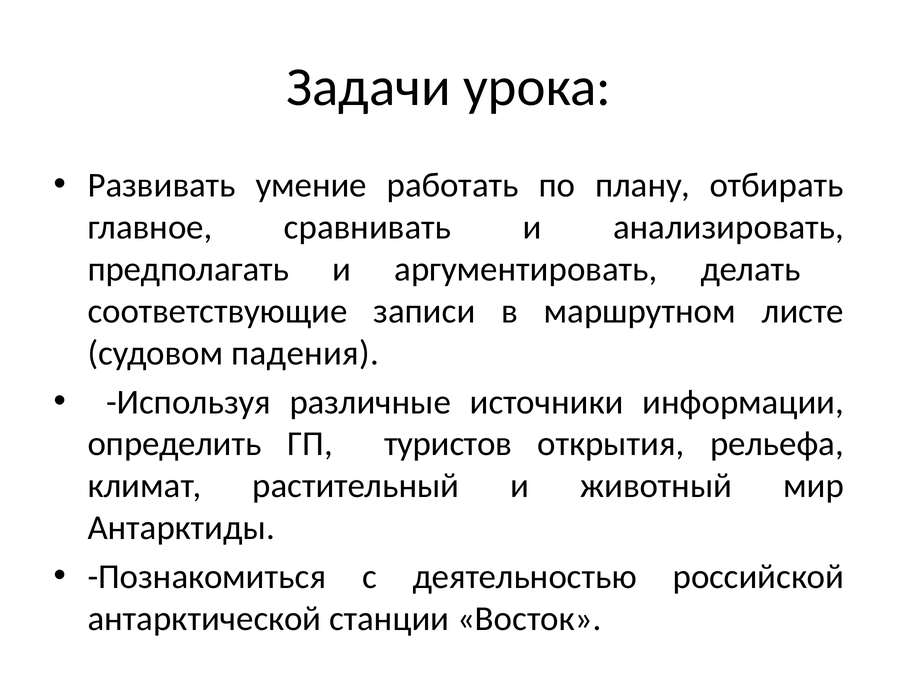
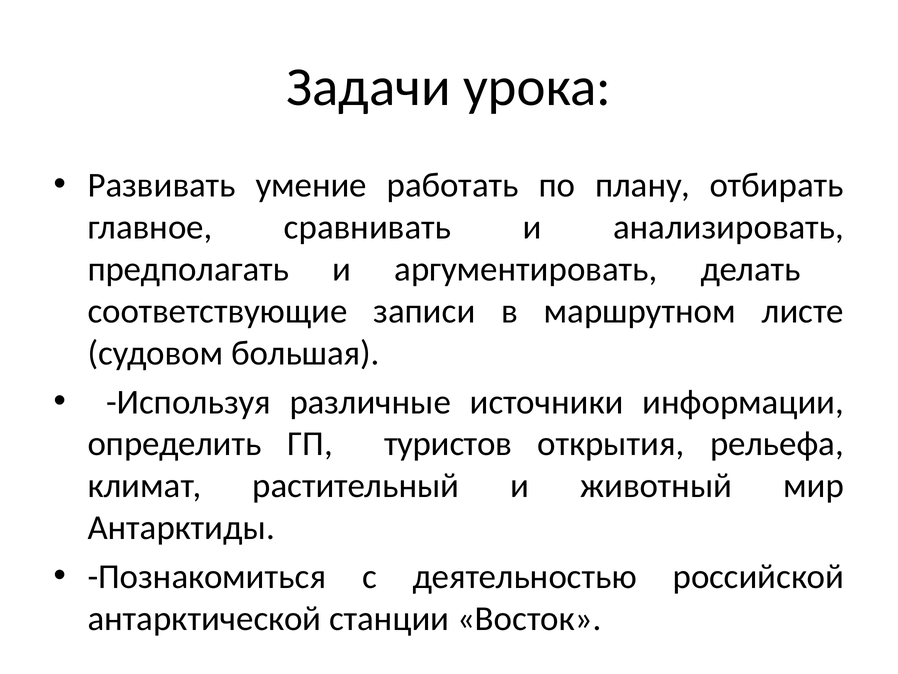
падения: падения -> большая (305, 353)
